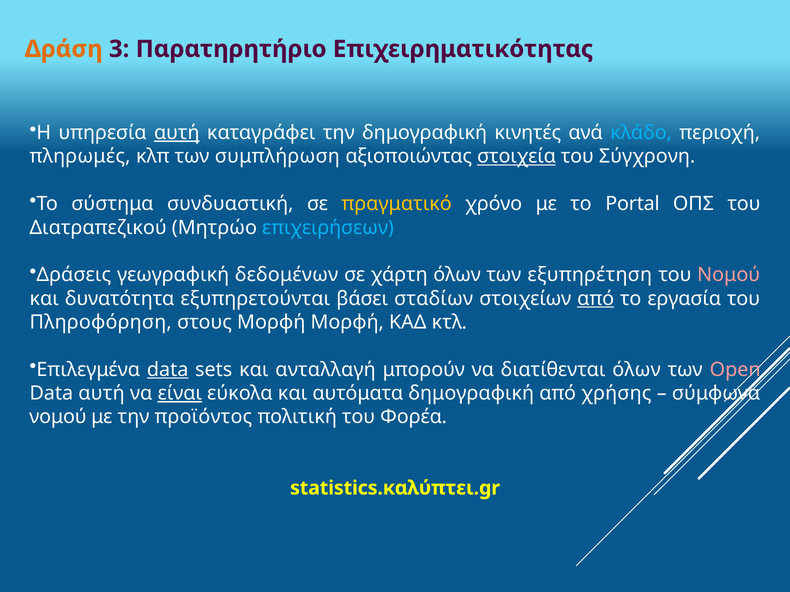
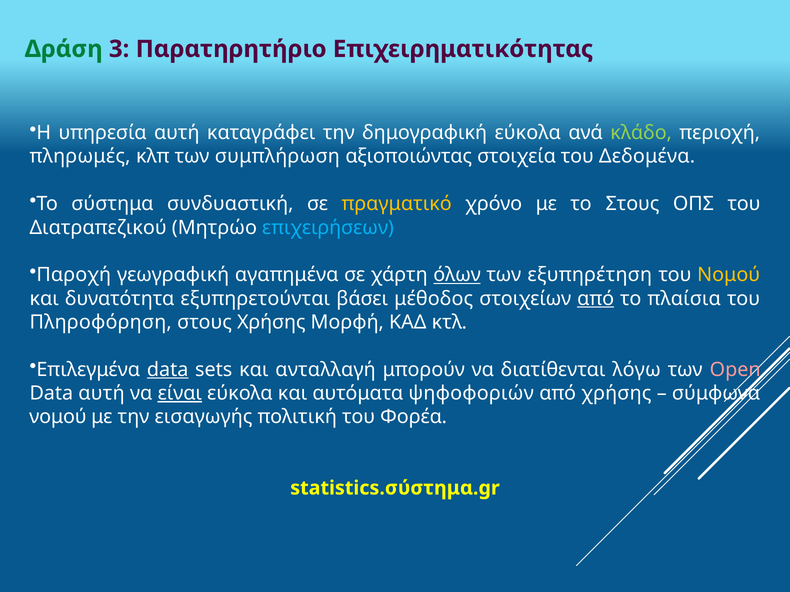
Δράση colour: orange -> green (64, 49)
αυτή underline: present -> none (177, 133)
δημογραφική κινητές: κινητές -> εύκολα (528, 133)
κλάδο colour: light blue -> light green (641, 133)
στοιχεία underline: present -> none (517, 157)
Σύγχρονη: Σύγχρονη -> Δεδομένα (647, 157)
το Portal: Portal -> Στους (632, 204)
Δράσεις: Δράσεις -> Παροχή (74, 275)
δεδομένων: δεδομένων -> αγαπημένα (287, 275)
όλων underline: none -> present (457, 275)
Νομού colour: pink -> yellow (729, 275)
σταδίων: σταδίων -> μέθοδος (434, 299)
εργασία: εργασία -> πλαίσια (684, 299)
στους Μορφή: Μορφή -> Χρήσης (271, 323)
διατίθενται όλων: όλων -> λόγω (637, 370)
αυτόματα δημογραφική: δημογραφική -> ψηφοφοριών (471, 394)
προϊόντος: προϊόντος -> εισαγωγής (203, 417)
statistics.καλύπτει.gr: statistics.καλύπτει.gr -> statistics.σύστημα.gr (395, 488)
